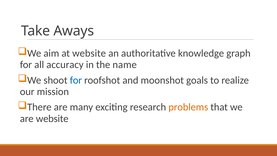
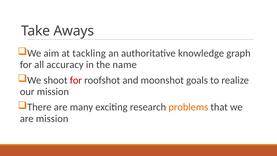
at website: website -> tackling (89, 53)
for colour: blue -> red (76, 80)
are website: website -> mission (52, 118)
